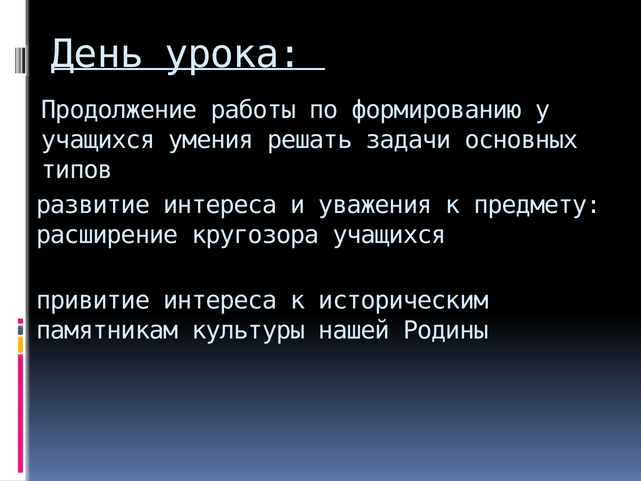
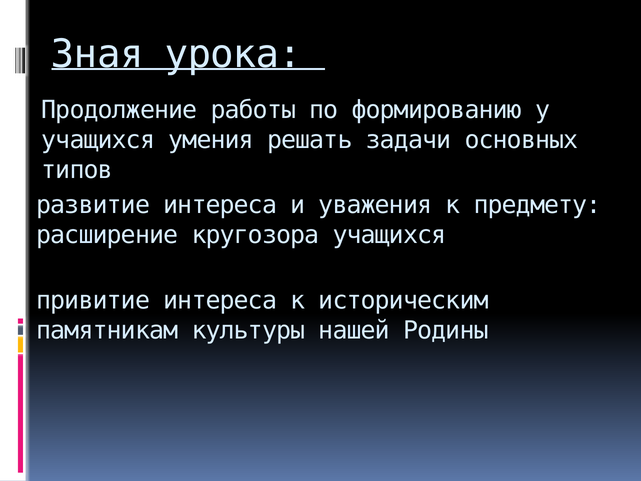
День: День -> Зная (97, 54)
